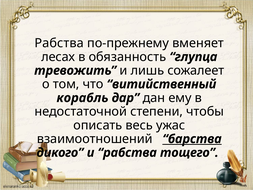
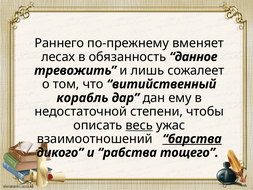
Рабства: Рабства -> Раннего (59, 43)
глупца: глупца -> данное (193, 57)
весь underline: none -> present (139, 125)
